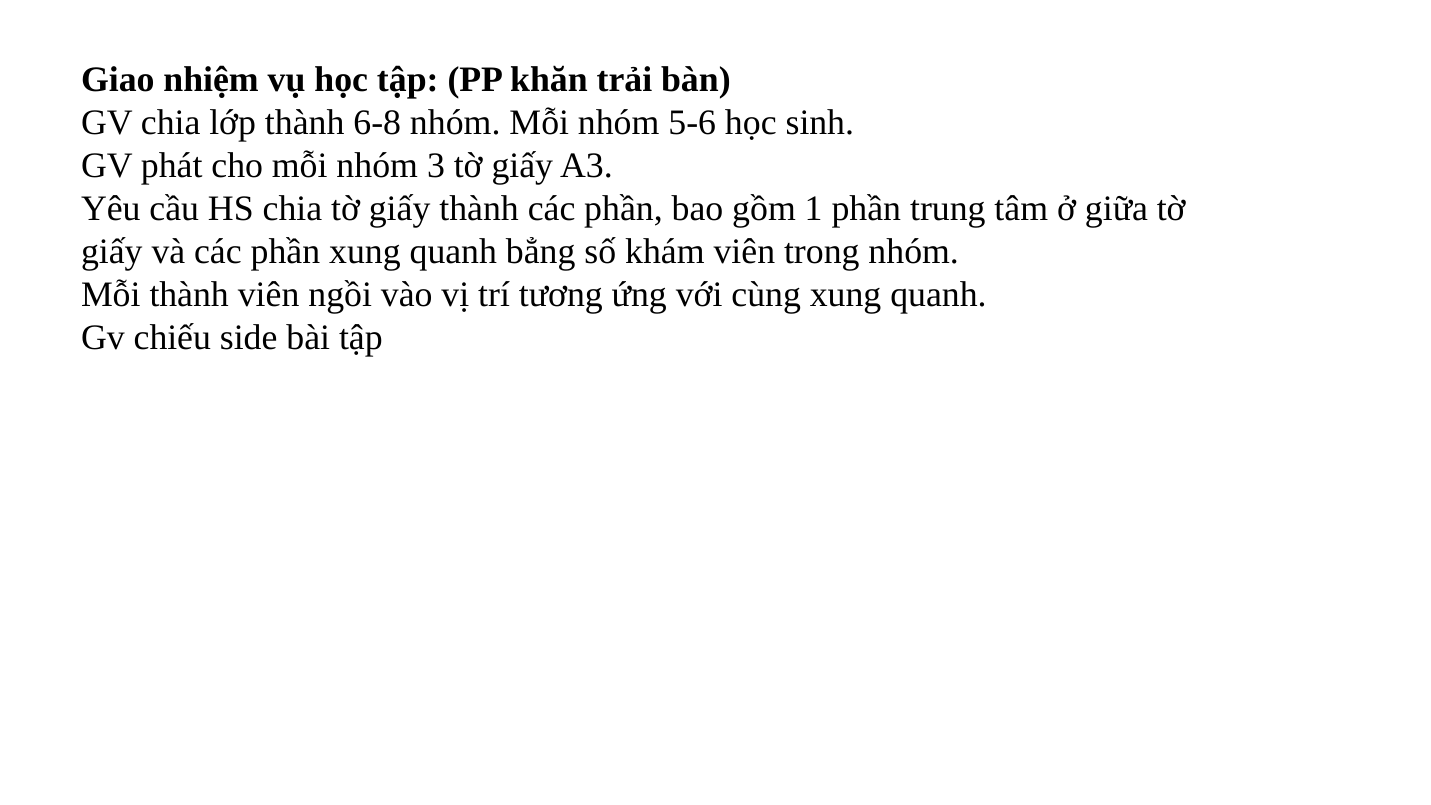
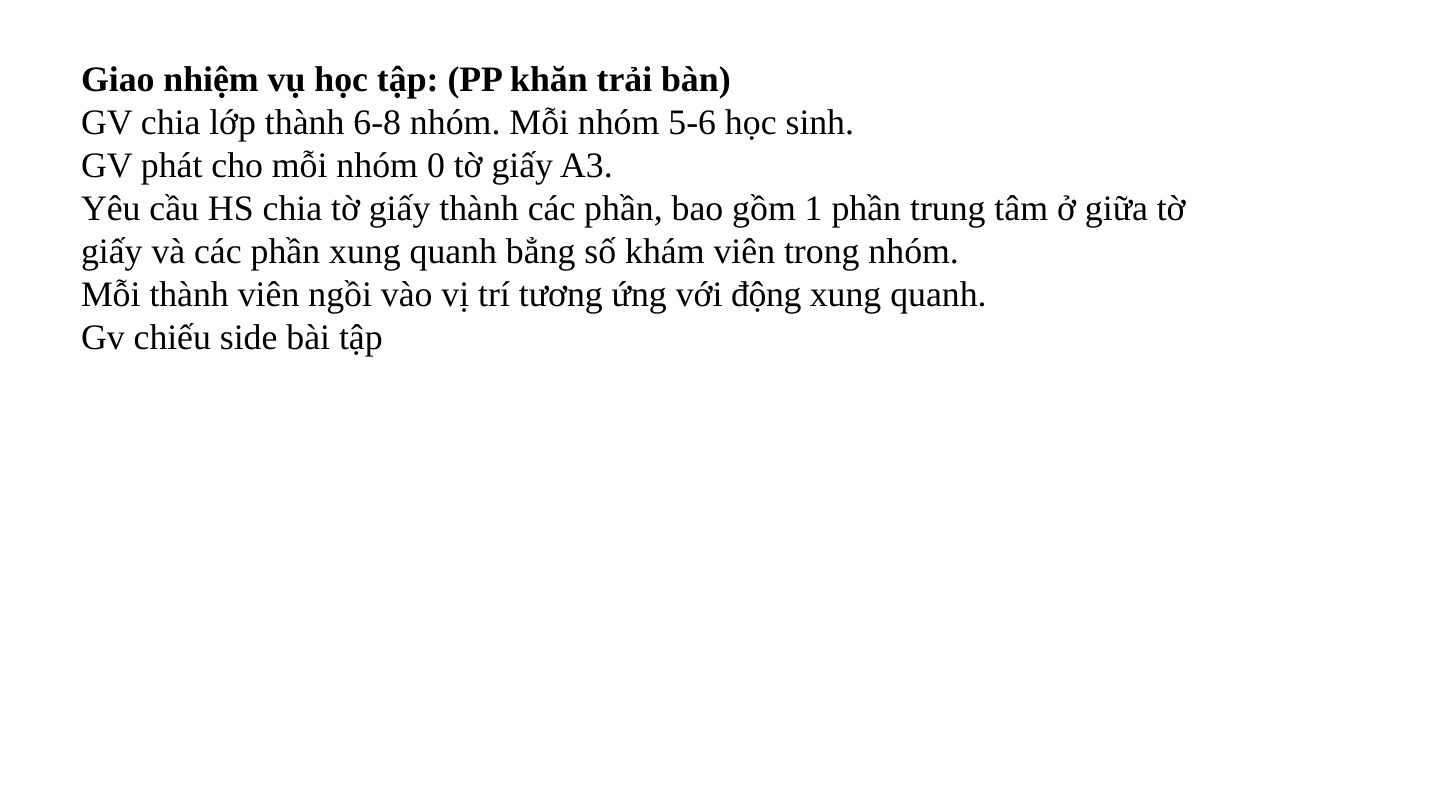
3: 3 -> 0 (436, 166)
cùng: cùng -> động (766, 294)
